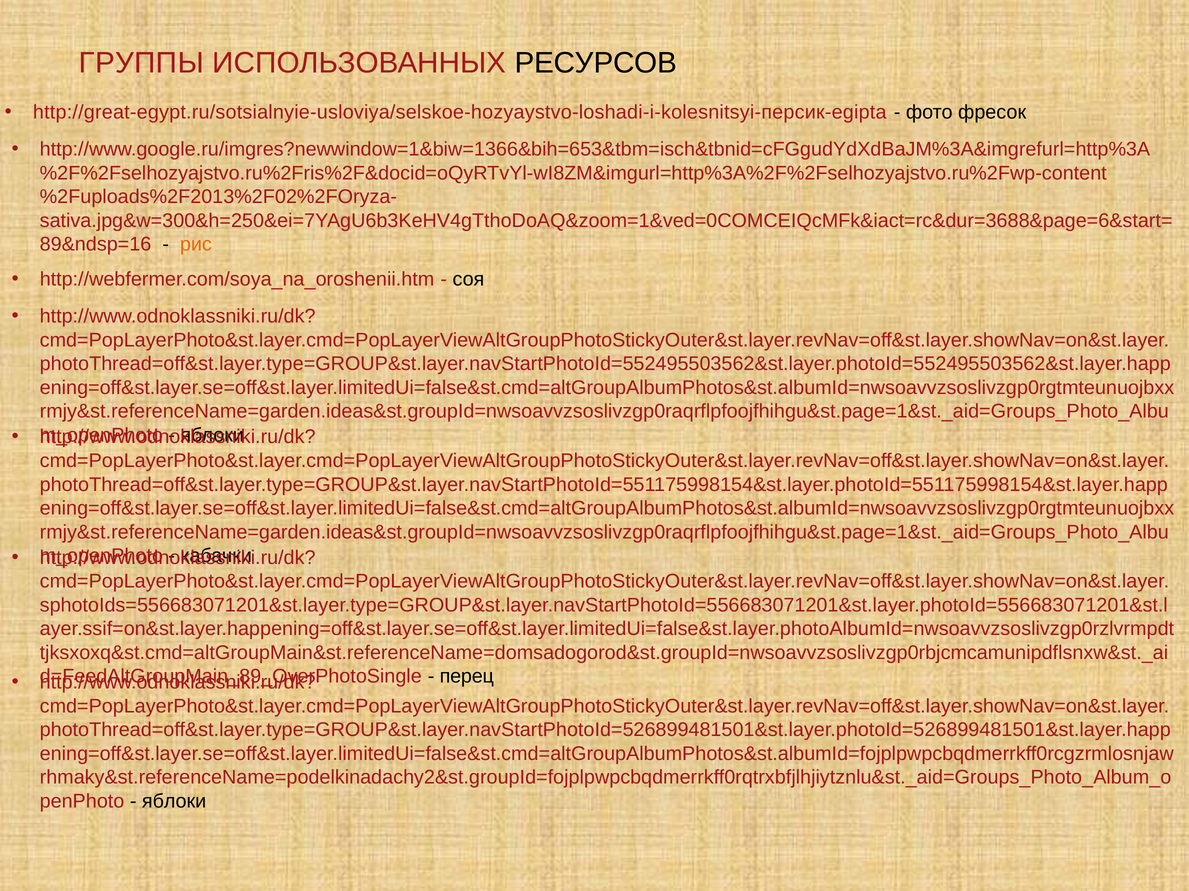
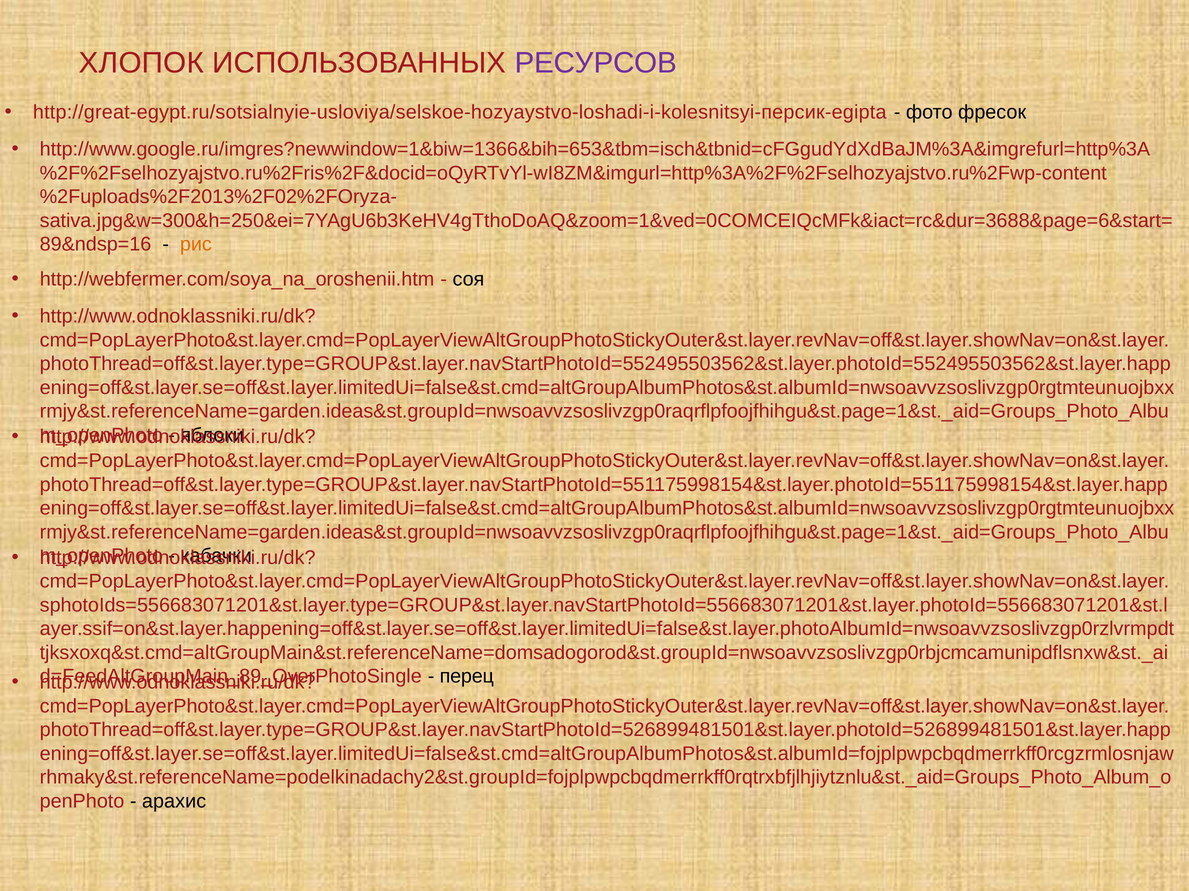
ГРУППЫ: ГРУППЫ -> ХЛОПОК (141, 63)
РЕСУРСОВ colour: black -> purple (596, 63)
яблоки: яблоки -> арахис (174, 802)
